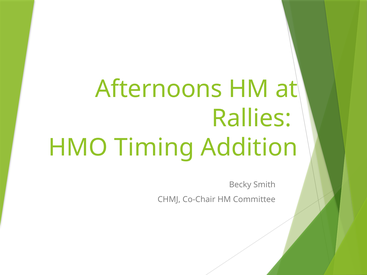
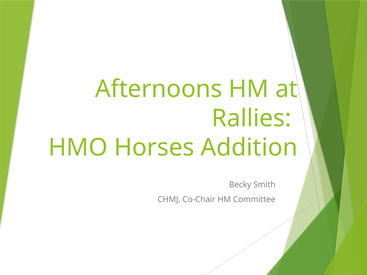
Timing: Timing -> Horses (154, 148)
